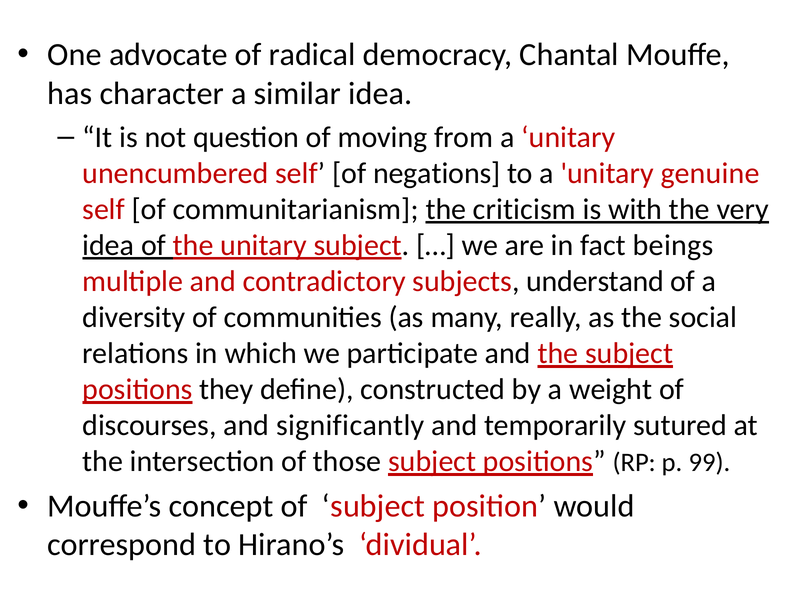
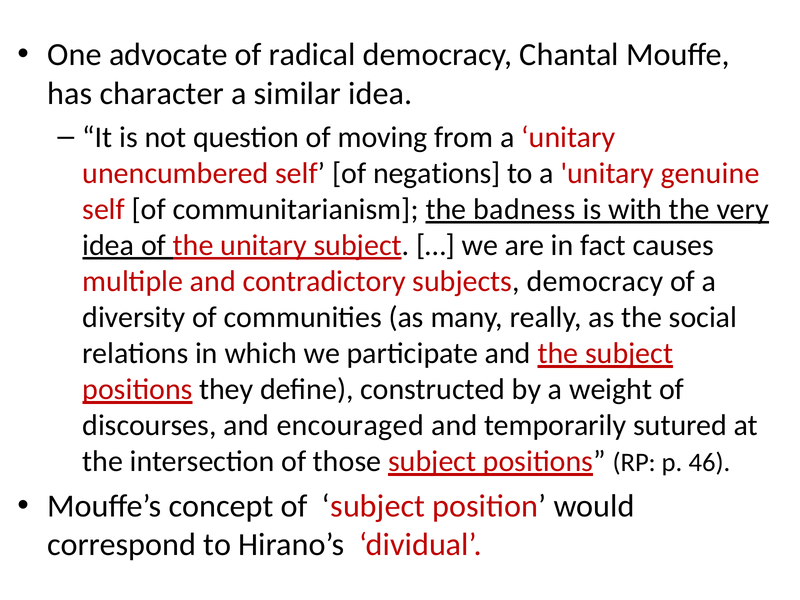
criticism: criticism -> badness (524, 209)
beings: beings -> causes (673, 245)
subjects understand: understand -> democracy (595, 281)
significantly: significantly -> encouraged (350, 425)
99: 99 -> 46 (710, 463)
